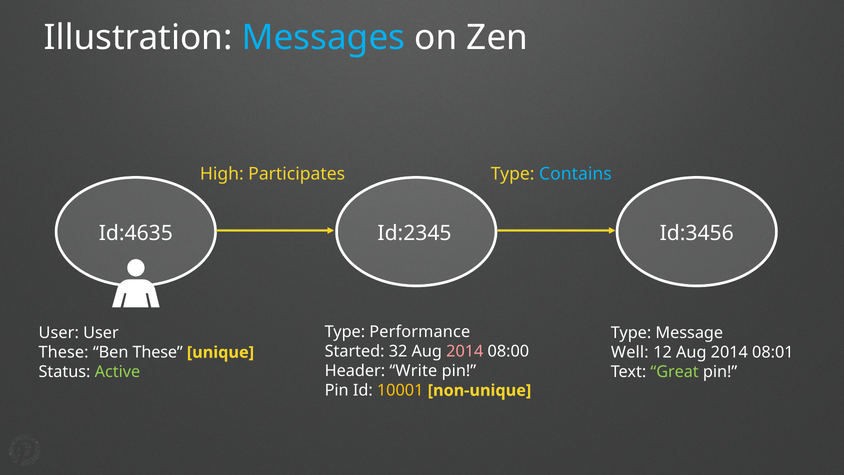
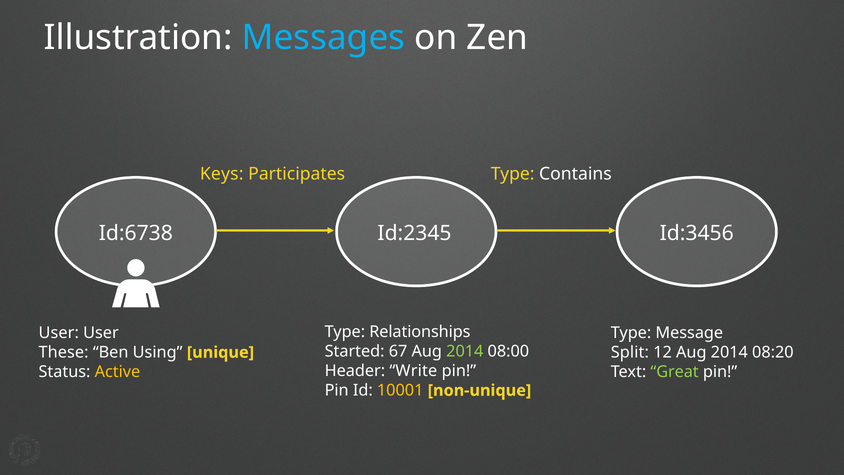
High: High -> Keys (222, 174)
Contains colour: light blue -> white (575, 174)
Id:4635: Id:4635 -> Id:6738 (136, 233)
Performance: Performance -> Relationships (420, 332)
32: 32 -> 67 (398, 351)
2014 colour: pink -> light green (465, 351)
Well: Well -> Split (630, 352)
08:01: 08:01 -> 08:20 (773, 352)
Ben These: These -> Using (158, 352)
Active colour: light green -> yellow (117, 372)
